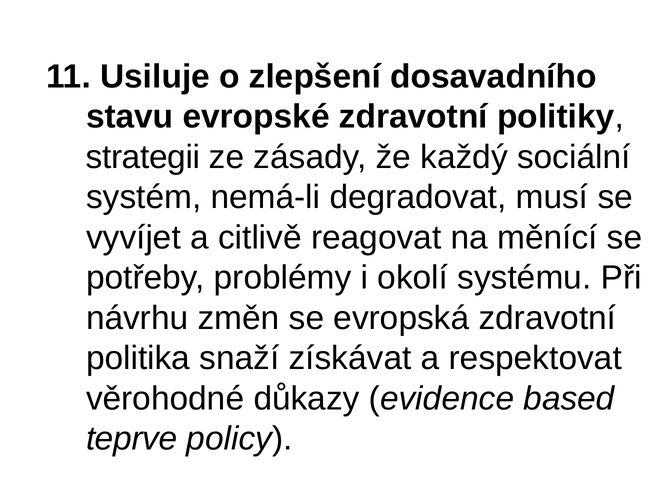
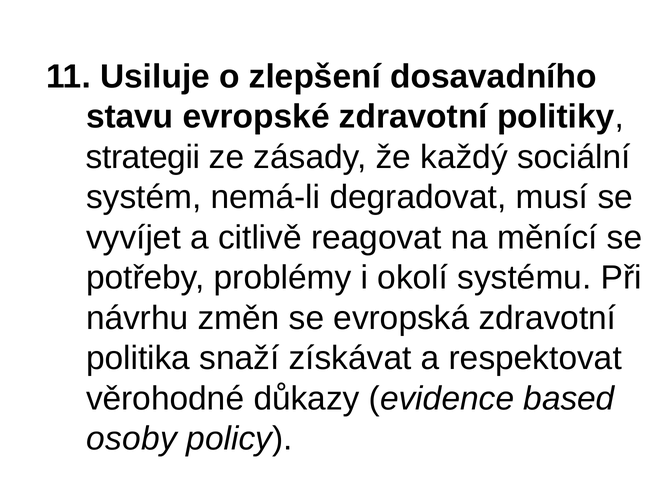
teprve: teprve -> osoby (131, 438)
